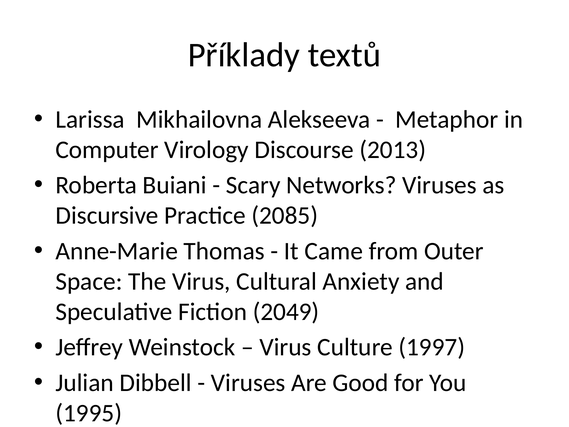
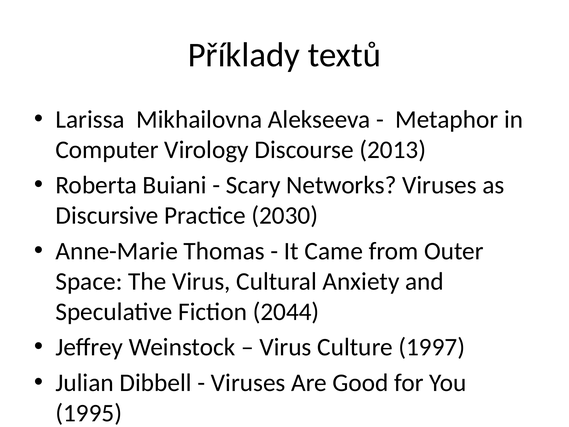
2085: 2085 -> 2030 (285, 215)
2049: 2049 -> 2044 (286, 312)
